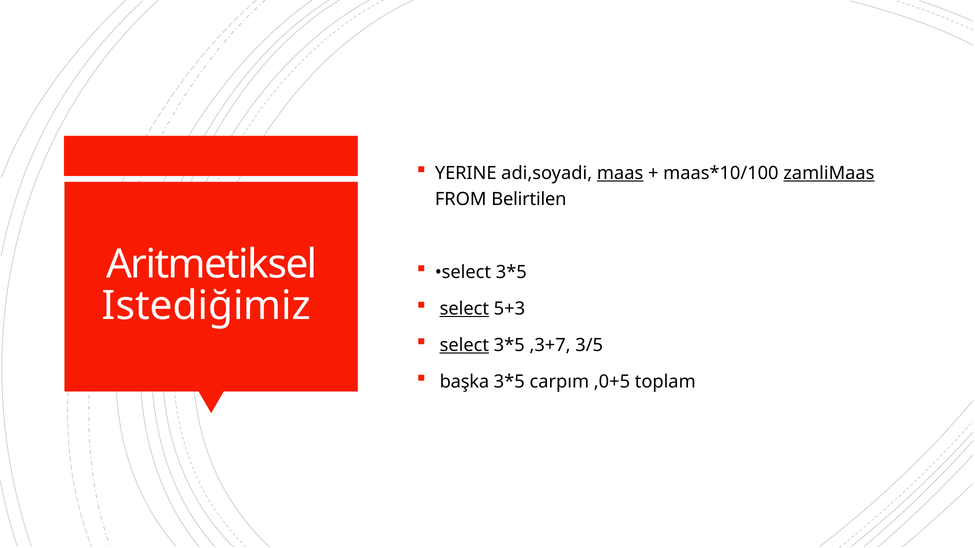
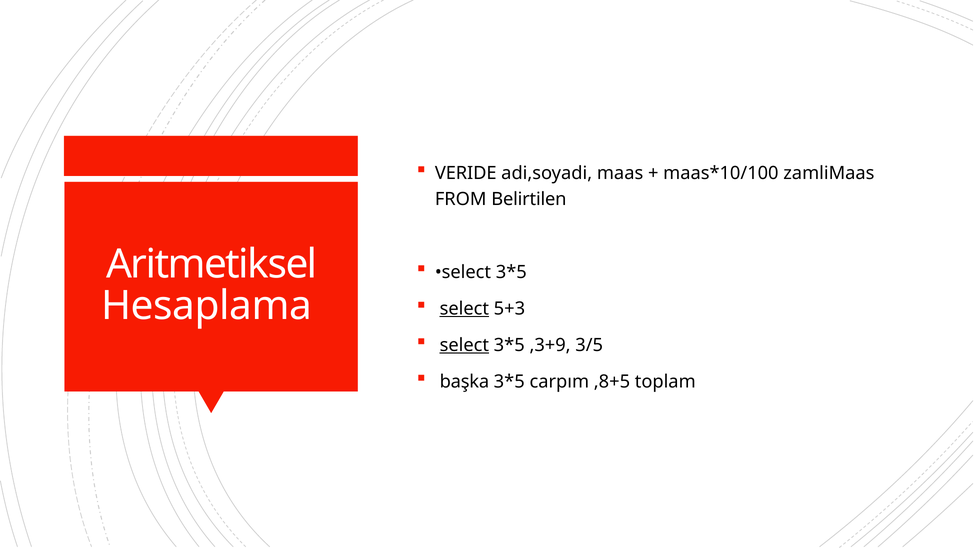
YERINE: YERINE -> VERIDE (466, 173)
maas underline: present -> none (620, 173)
zamliMaas underline: present -> none (829, 173)
Istediğimiz: Istediğimiz -> Hesaplama (207, 306)
,3+7: ,3+7 -> ,3+9 (550, 345)
,0+5: ,0+5 -> ,8+5 (612, 382)
